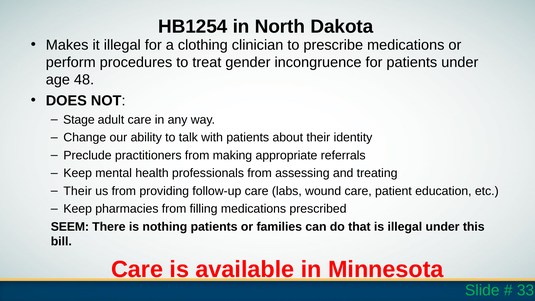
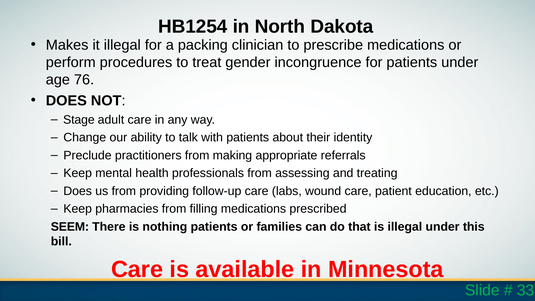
clothing: clothing -> packing (203, 45)
48: 48 -> 76 (84, 80)
Their: Their -> Does (78, 191)
